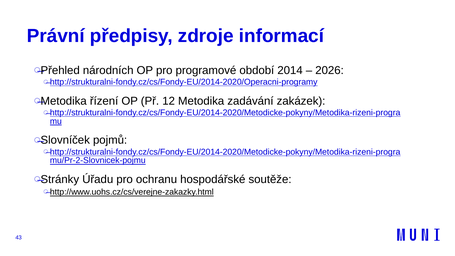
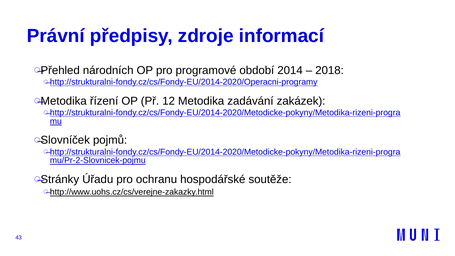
2026: 2026 -> 2018 (330, 70)
